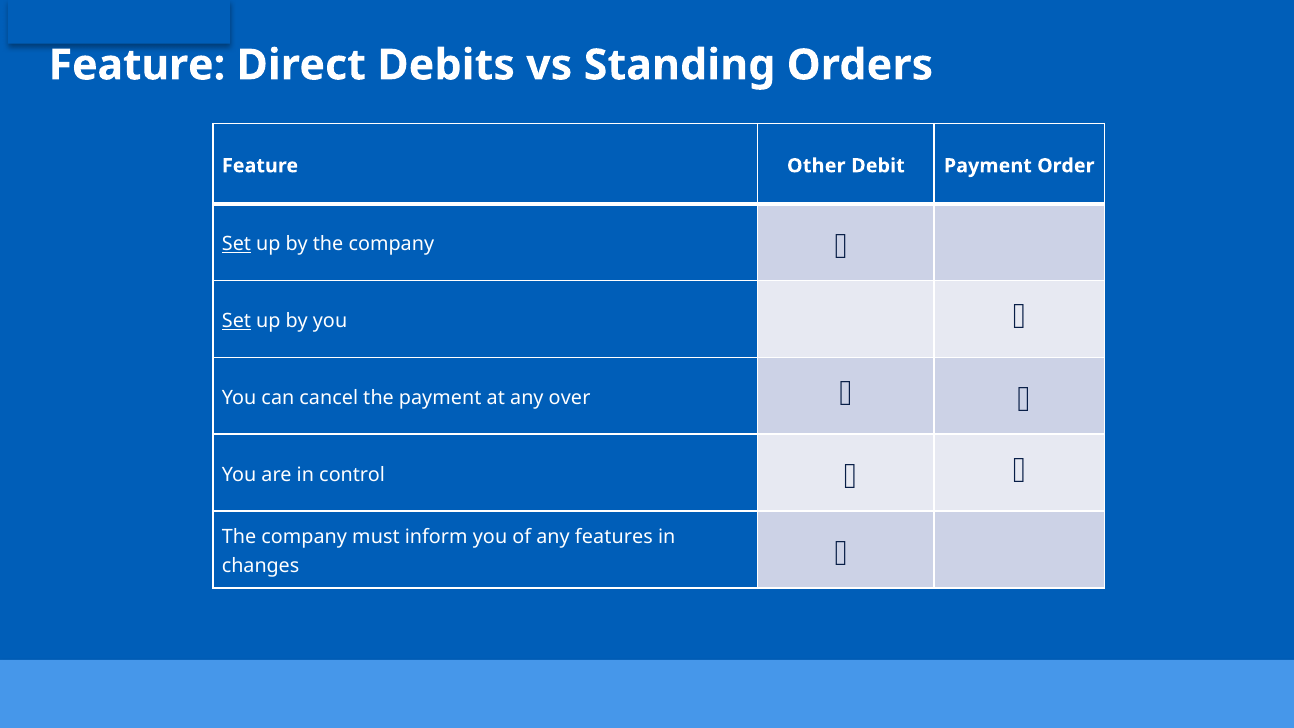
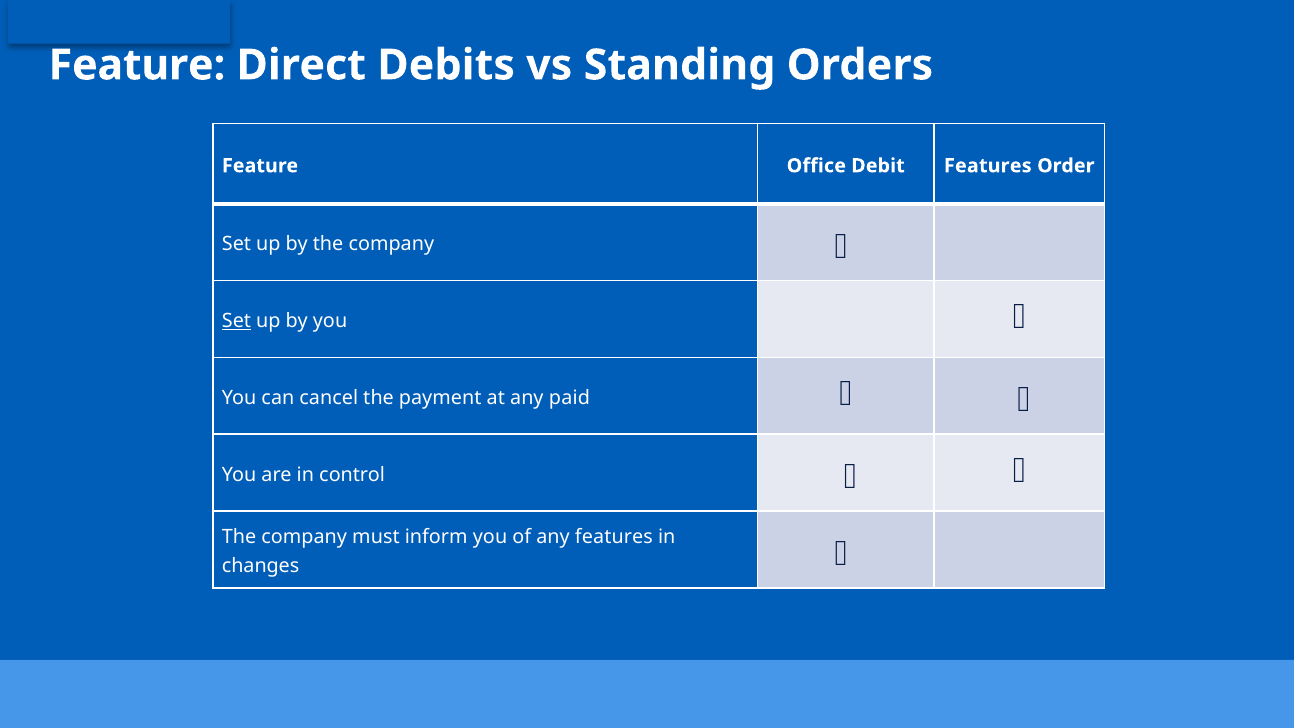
Other: Other -> Office (816, 166)
Debit Payment: Payment -> Features (988, 166)
Set underline: present -> none (236, 244)
over: over -> paid (570, 398)
